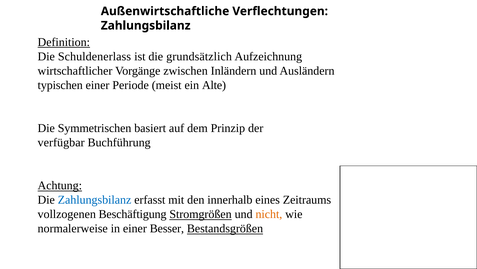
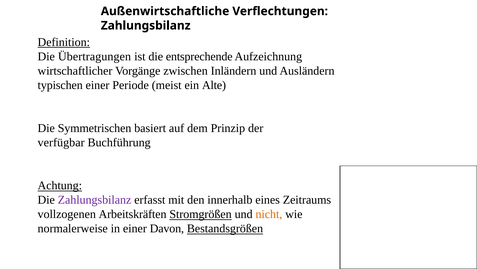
Schuldenerlass: Schuldenerlass -> Übertragungen (94, 56)
grundsätzlich: grundsätzlich -> entsprechende (199, 56)
Zahlungsbilanz colour: blue -> purple (95, 199)
Beschäftigung: Beschäftigung -> Arbeitskräften (133, 214)
Besser: Besser -> Davon (167, 228)
